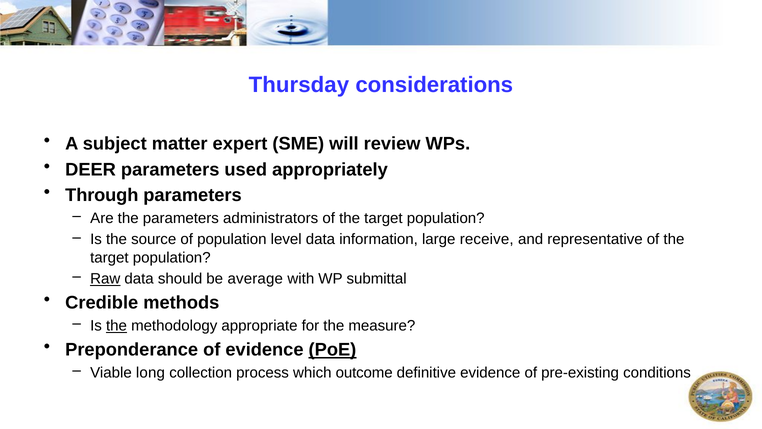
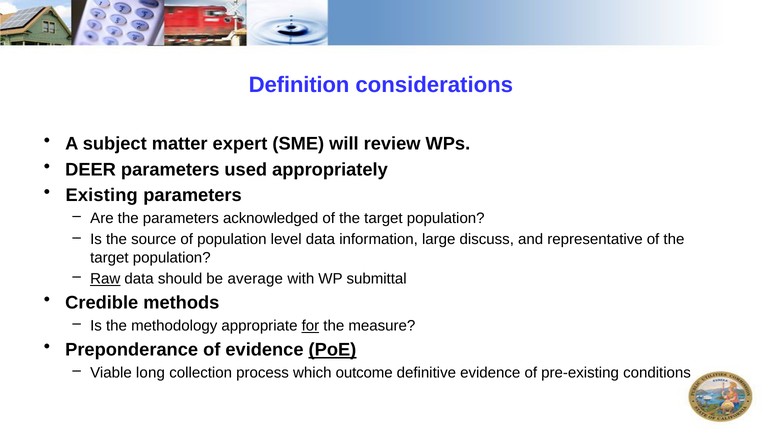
Thursday: Thursday -> Definition (299, 85)
Through: Through -> Existing (102, 195)
administrators: administrators -> acknowledged (271, 218)
receive: receive -> discuss (487, 239)
the underline: present -> none (117, 326)
for underline: none -> present (310, 326)
